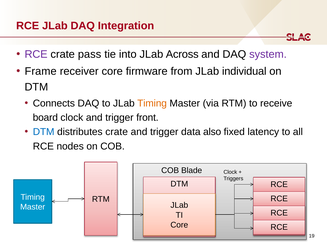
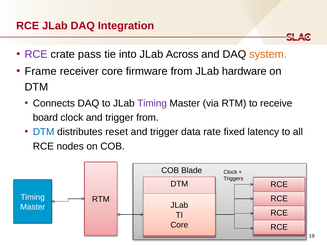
system colour: purple -> orange (268, 54)
individual: individual -> hardware (244, 71)
Timing colour: orange -> purple (152, 103)
trigger front: front -> from (147, 118)
distributes crate: crate -> reset (117, 132)
also: also -> rate (212, 132)
